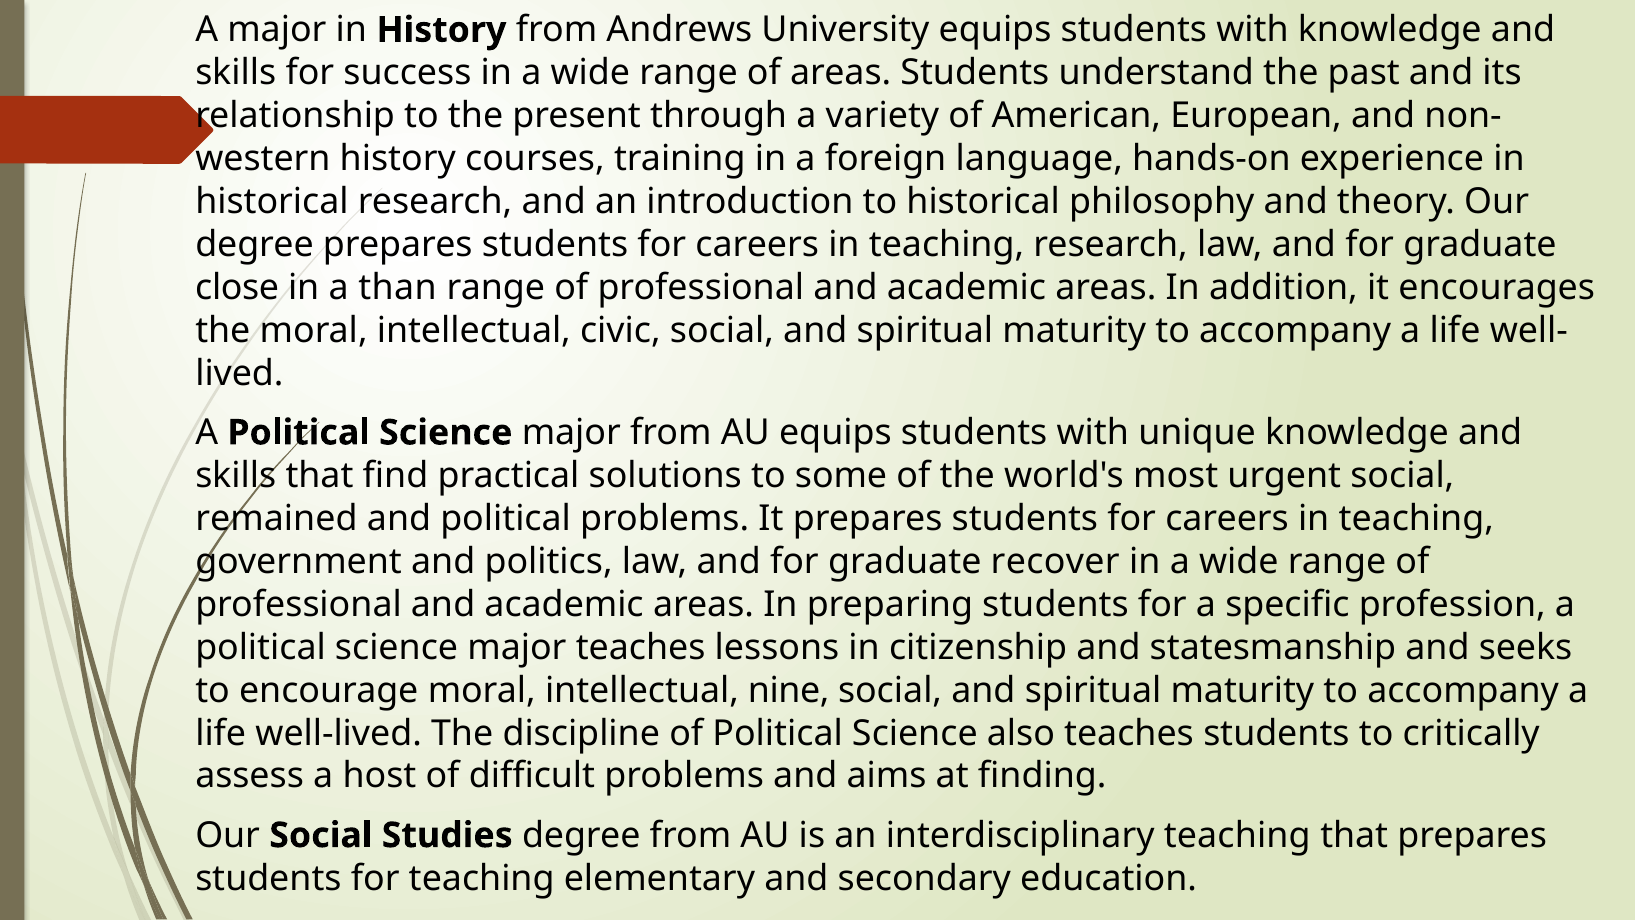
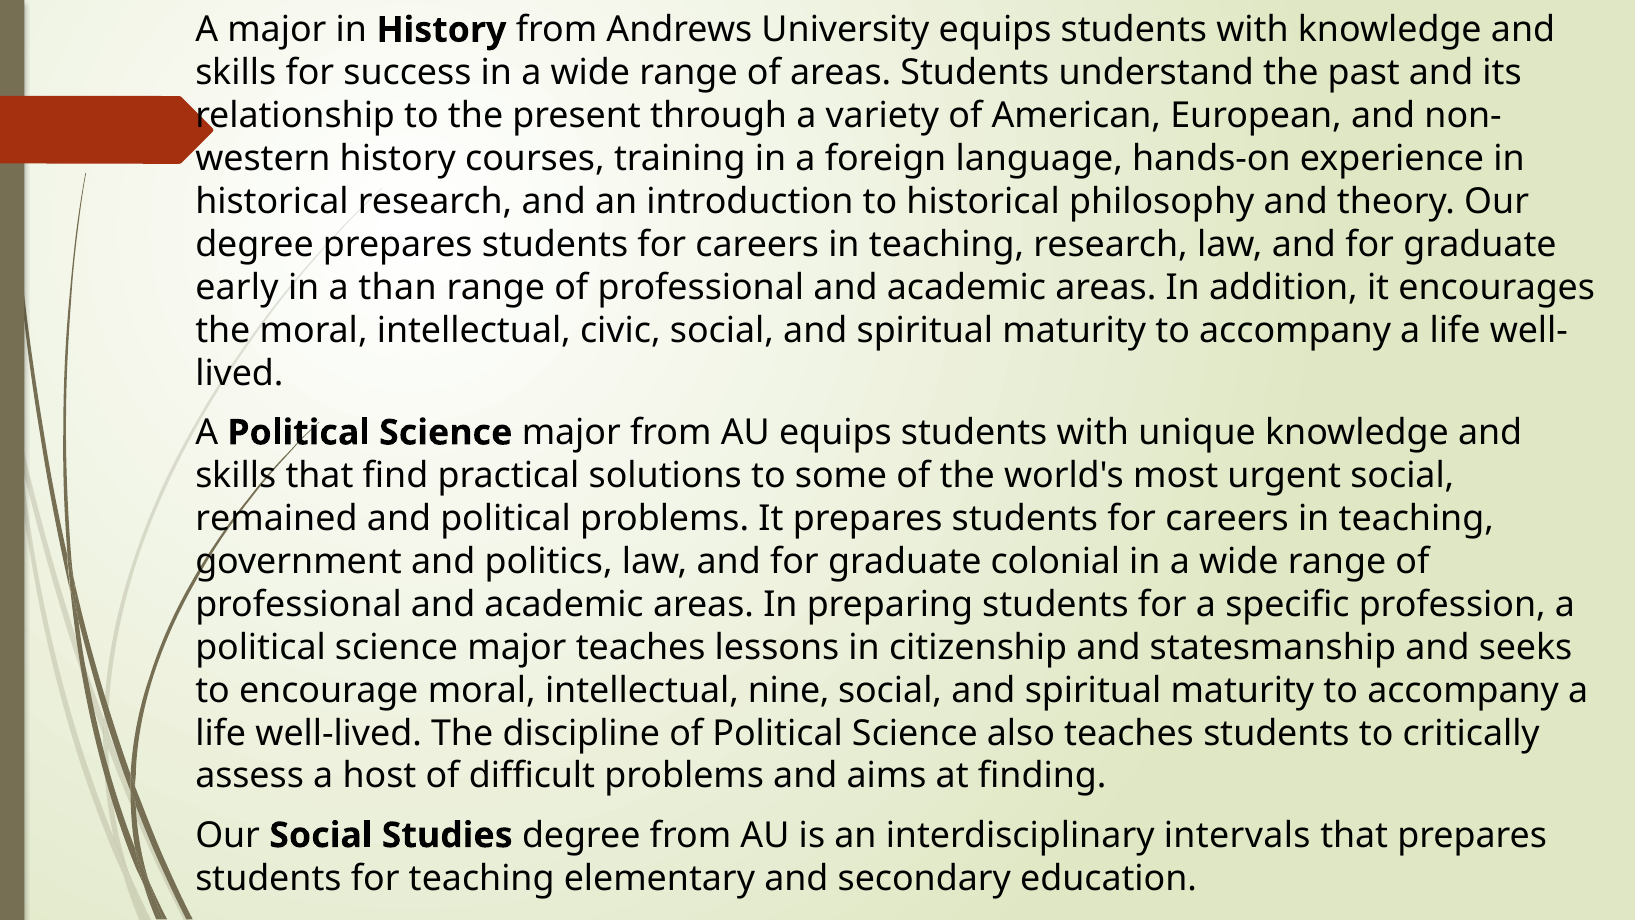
close: close -> early (237, 287)
recover: recover -> colonial (1055, 561)
interdisciplinary teaching: teaching -> intervals (1237, 835)
